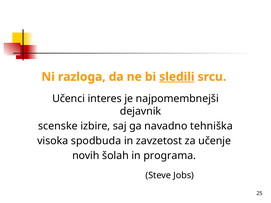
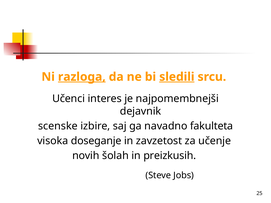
razloga underline: none -> present (82, 77)
tehniška: tehniška -> fakulteta (212, 126)
spodbuda: spodbuda -> doseganje (96, 141)
programa: programa -> preizkusih (170, 156)
